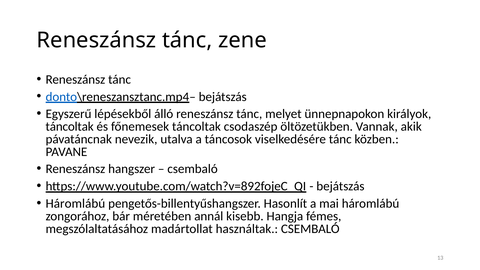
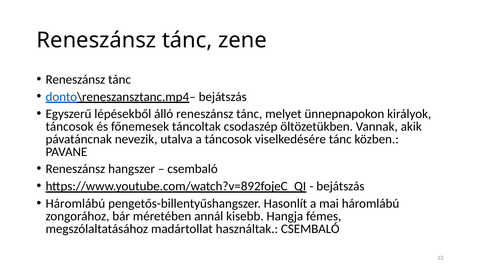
táncoltak: táncoltak -> táncosok (70, 127)
